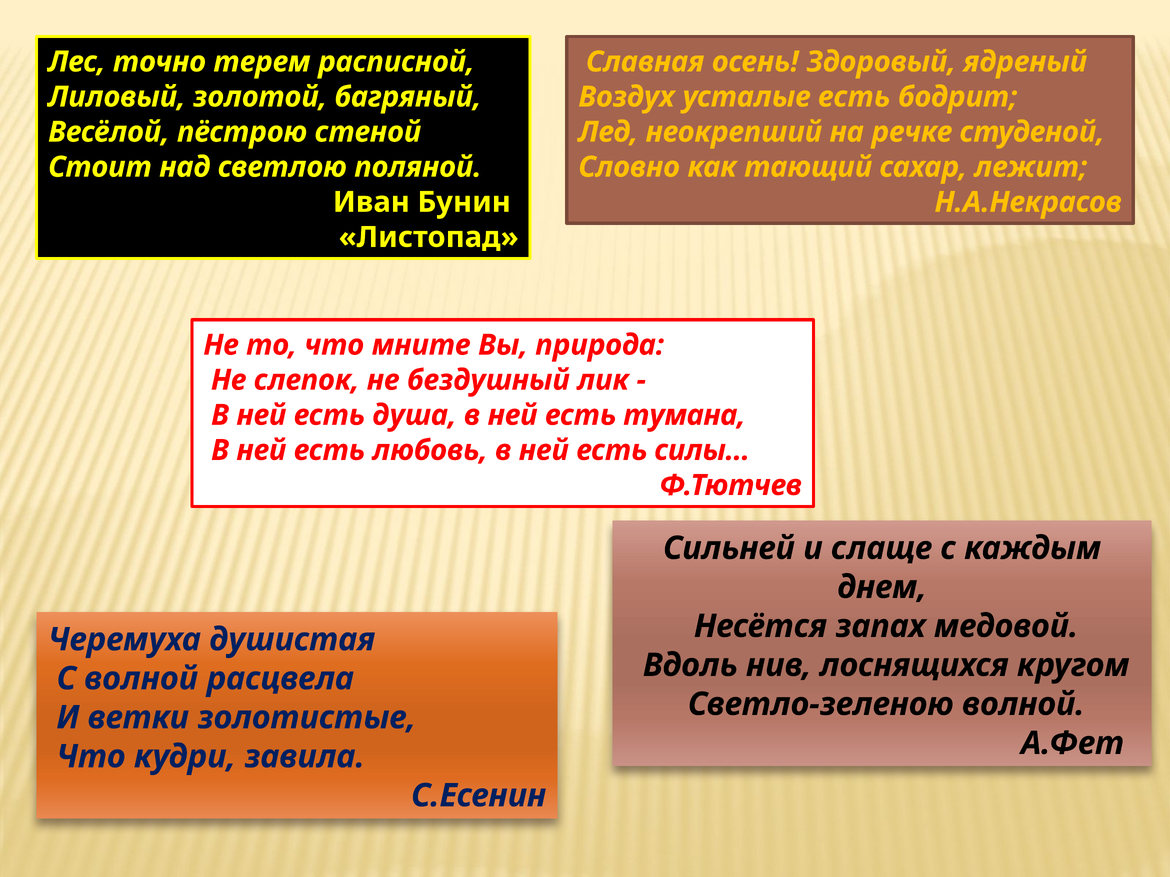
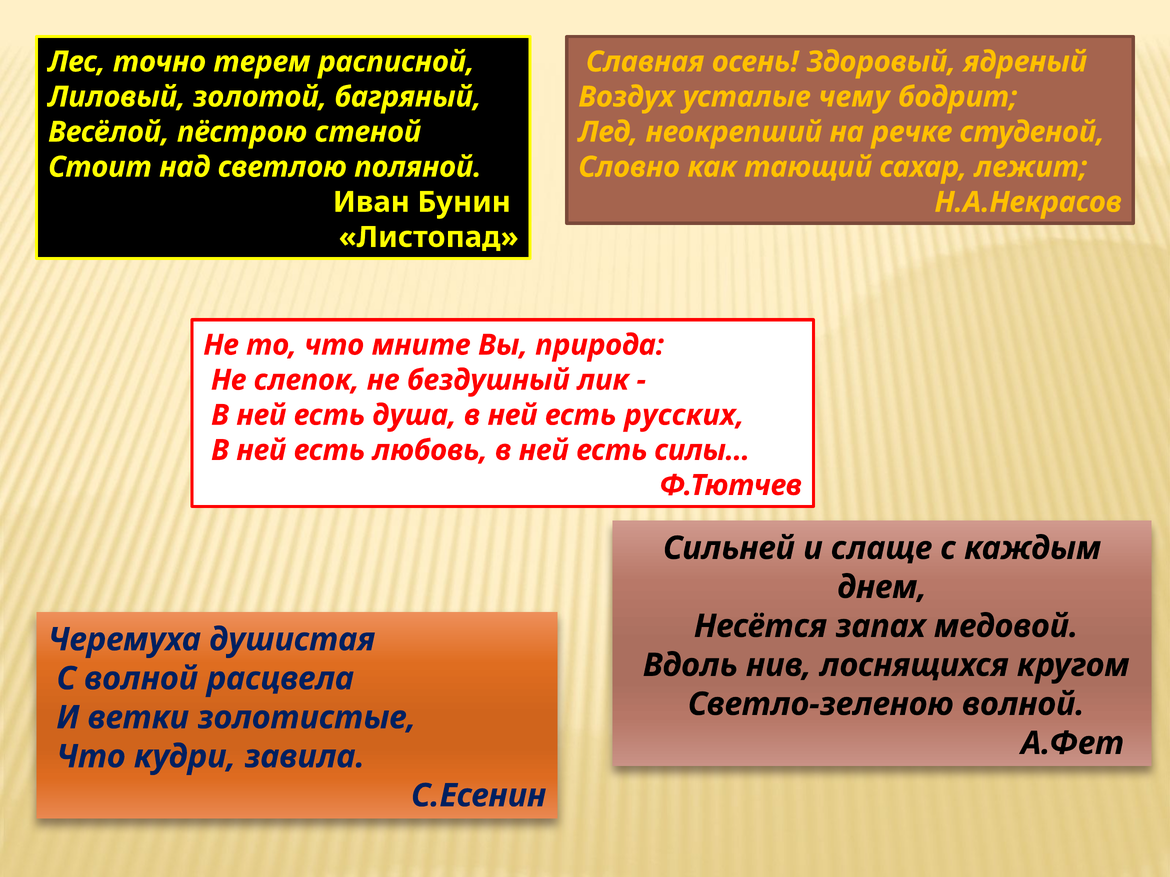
усталые есть: есть -> чему (854, 97)
тумана: тумана -> русских (684, 415)
